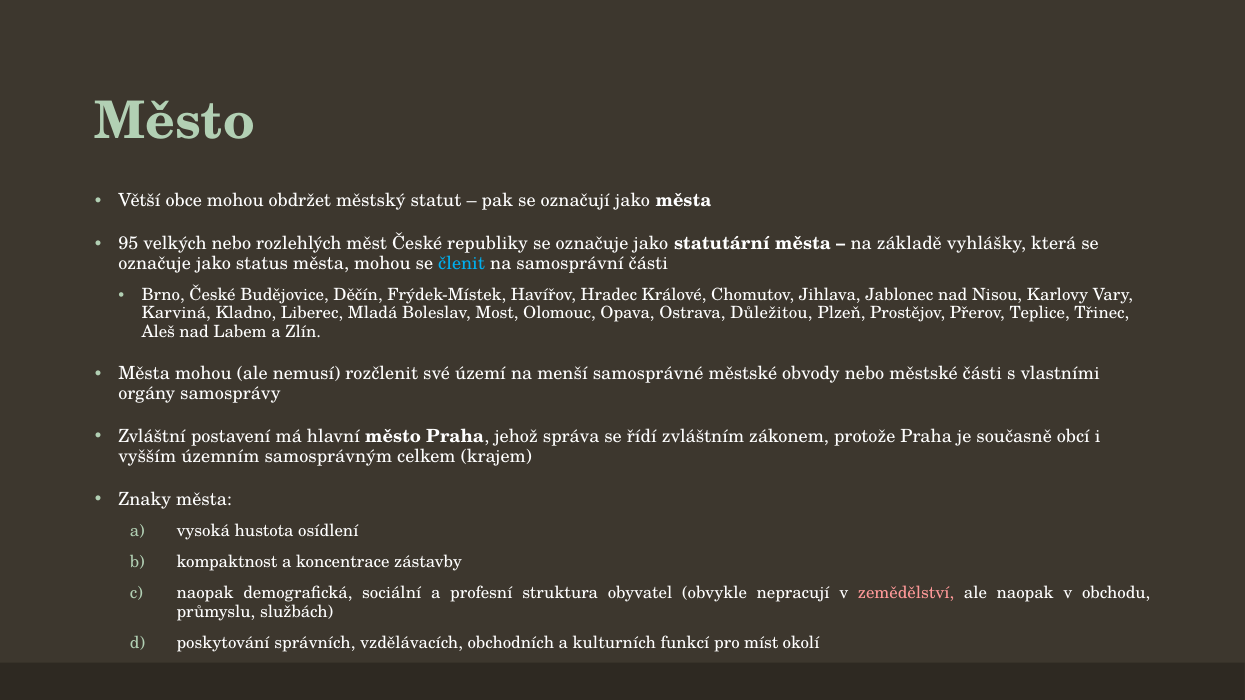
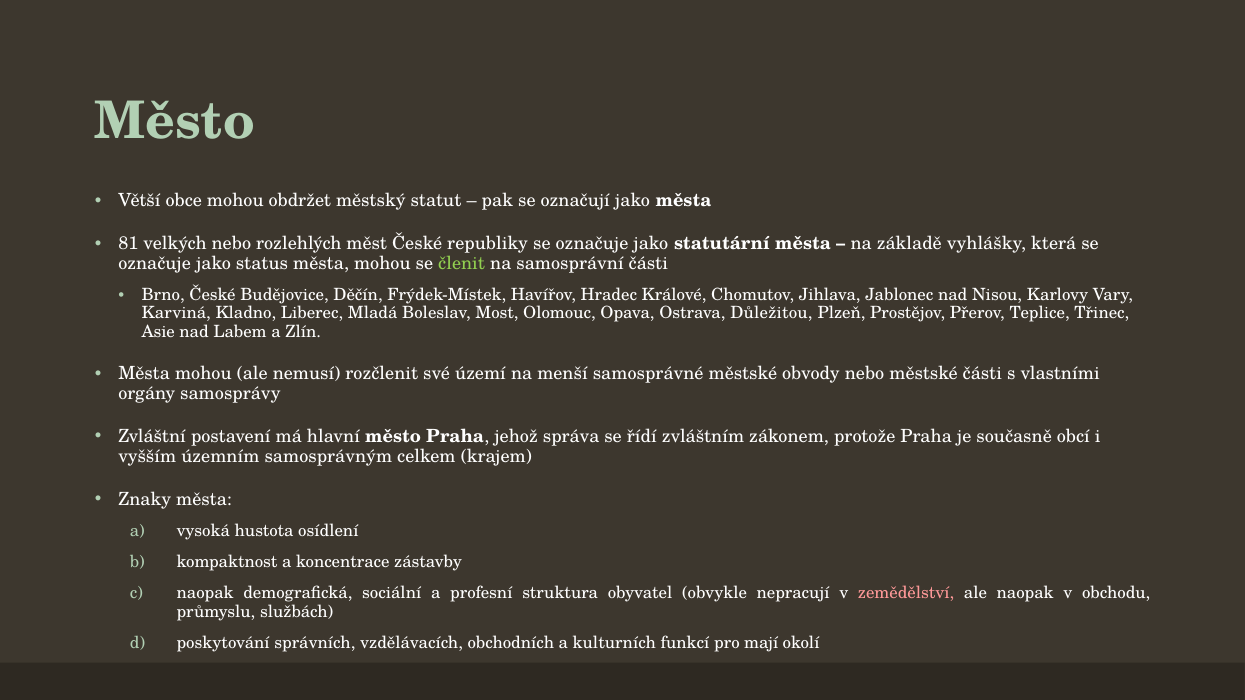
95: 95 -> 81 (128, 244)
členit colour: light blue -> light green (462, 263)
Aleš: Aleš -> Asie (158, 332)
míst: míst -> mají (761, 643)
